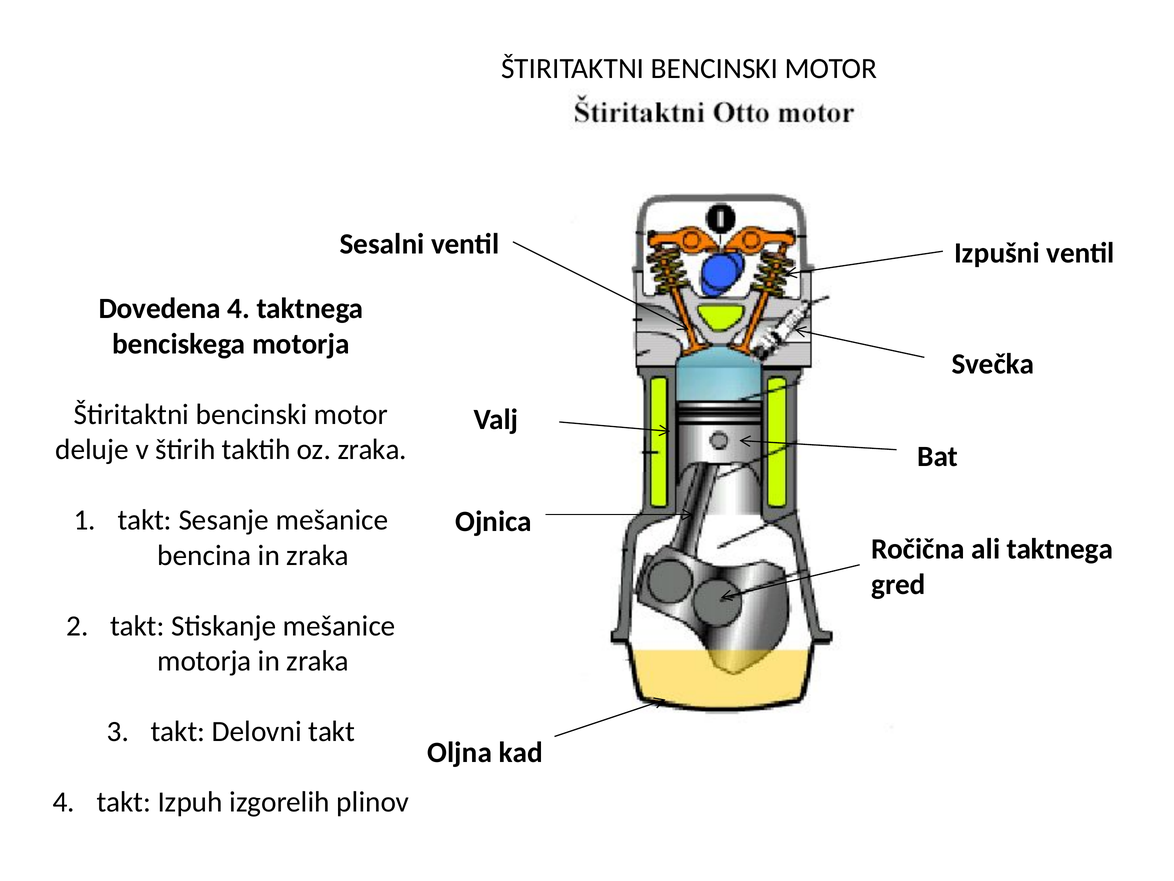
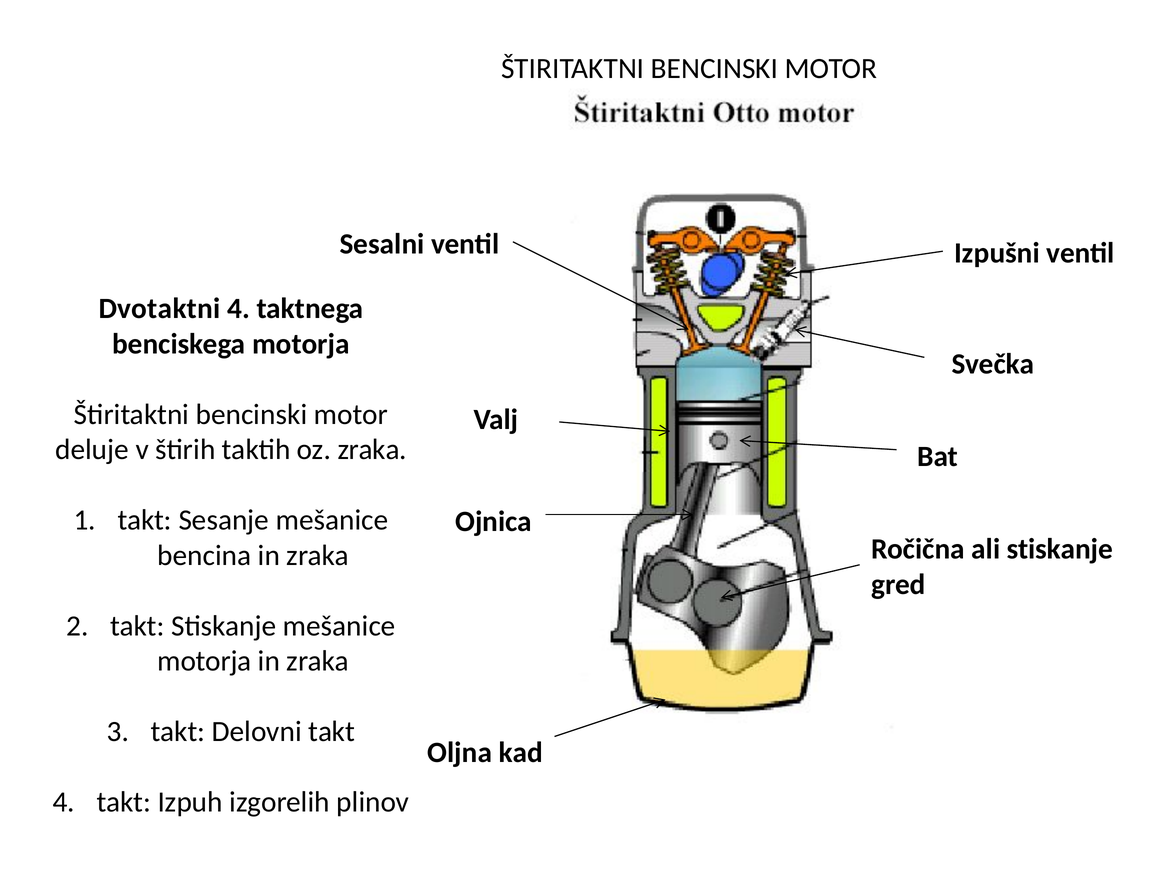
Dovedena: Dovedena -> Dvotaktni (159, 308)
ali taktnega: taktnega -> stiskanje (1060, 549)
